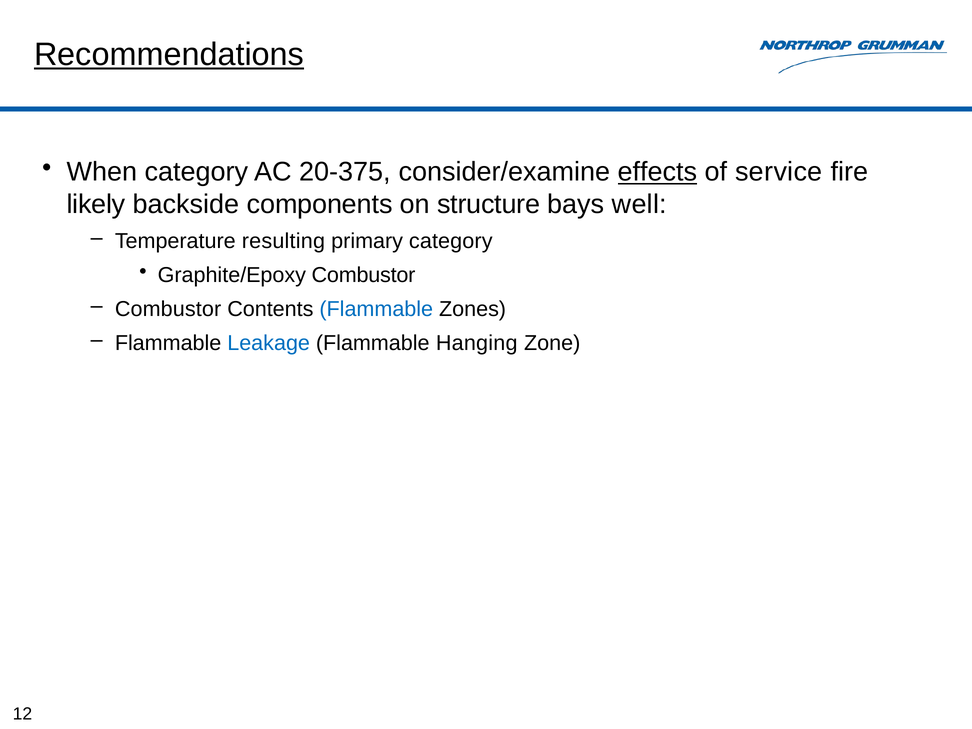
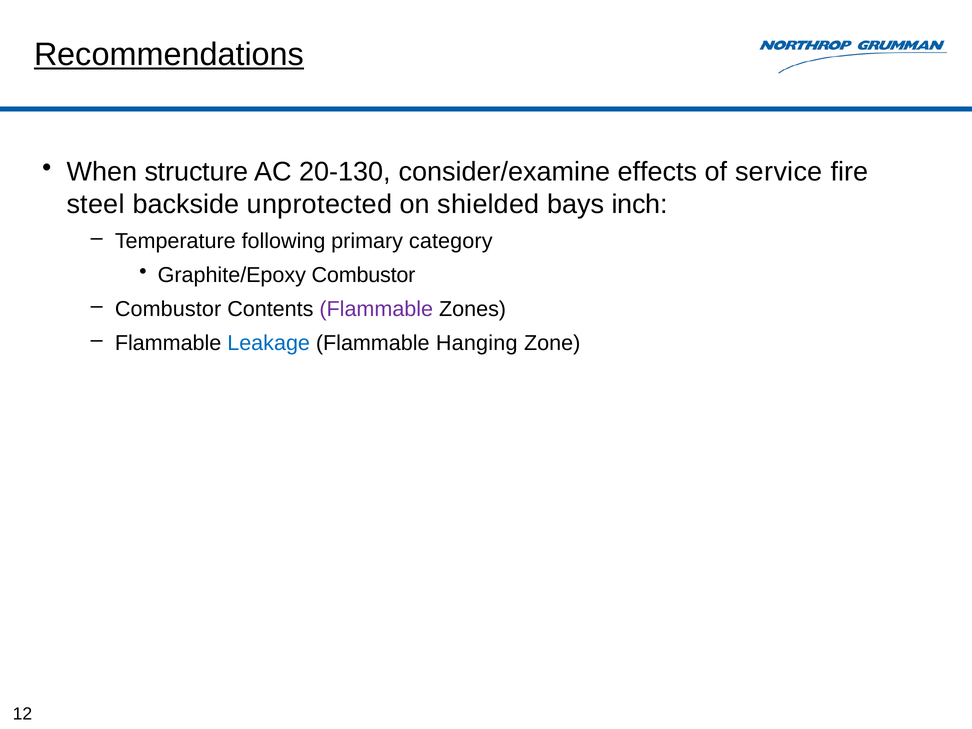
When category: category -> structure (197, 172)
20-375: 20-375 -> 20-130 (345, 172)
effects underline: present -> none (658, 172)
likely: likely -> steel (96, 204)
components: components -> unprotected (319, 204)
structure: structure -> shielded (488, 204)
well: well -> inch (640, 204)
resulting: resulting -> following (284, 241)
Flammable colour: blue -> purple (376, 309)
